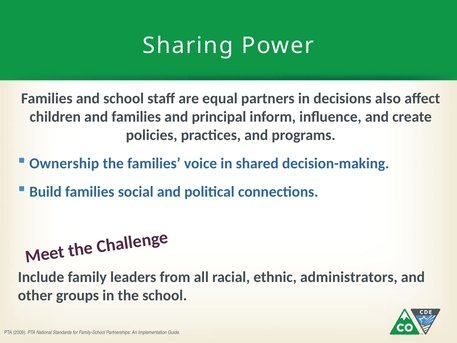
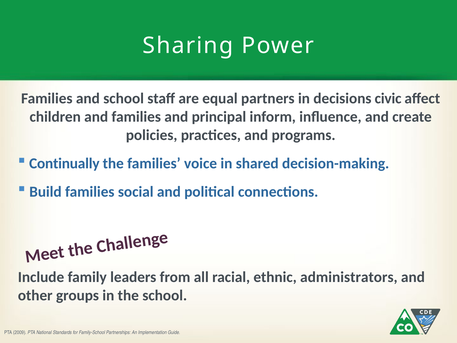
also: also -> civic (388, 98)
Ownership: Ownership -> Continually (64, 163)
